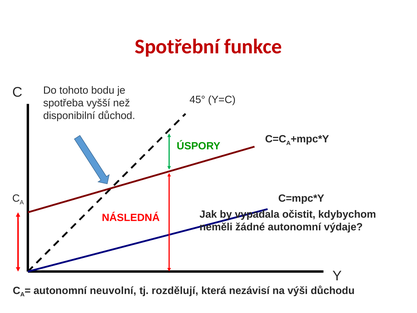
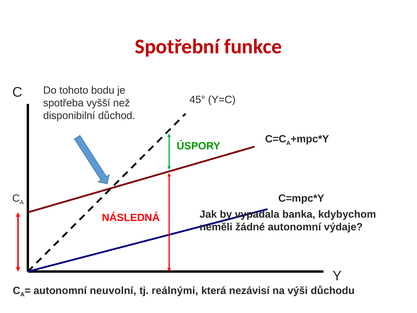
očistit: očistit -> banka (299, 214)
rozdělují: rozdělují -> reálnými (175, 290)
